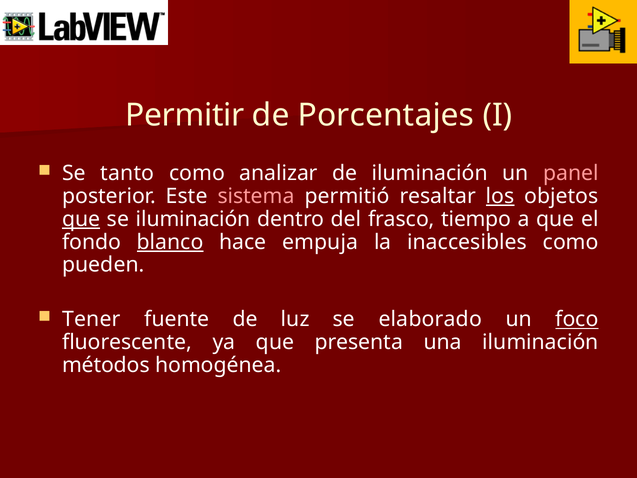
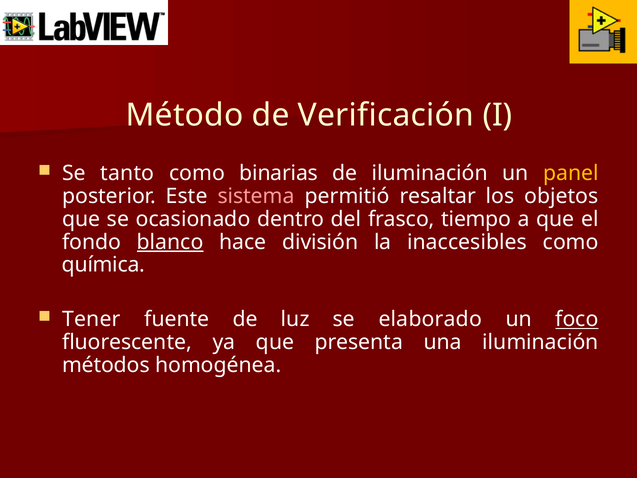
Permitir: Permitir -> Método (185, 115)
Porcentajes: Porcentajes -> Verificación (386, 115)
analizar: analizar -> binarias (279, 173)
panel colour: pink -> yellow (571, 173)
los underline: present -> none (500, 196)
que underline: present -> none (81, 219)
se iluminación: iluminación -> ocasionado (193, 219)
empuja: empuja -> división (320, 242)
pueden: pueden -> química (103, 265)
